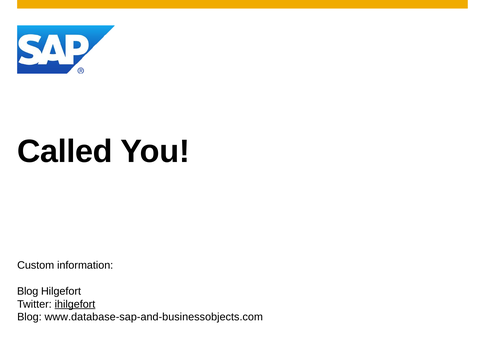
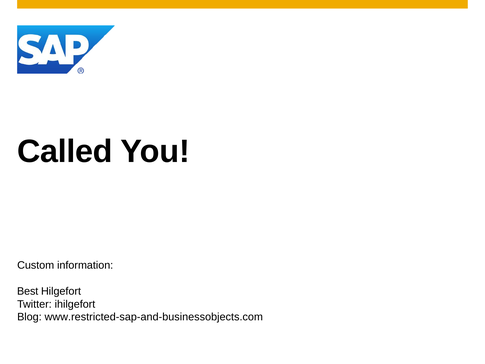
Blog: Blog -> Best (28, 291)
ihilgefort underline: present -> none (75, 304)
www.database-sap-and-businessobjects.com: www.database-sap-and-businessobjects.com -> www.restricted-sap-and-businessobjects.com (154, 317)
